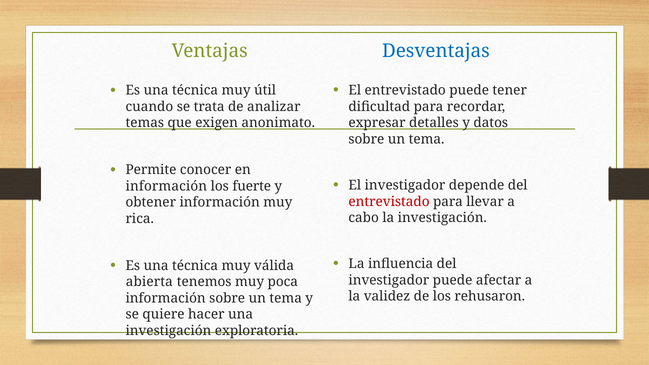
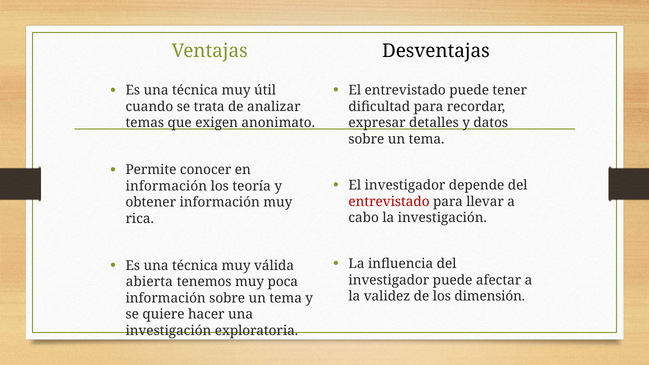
Desventajas colour: blue -> black (436, 51)
fuerte: fuerte -> teoría (252, 186)
rehusaron: rehusaron -> dimensión (490, 296)
